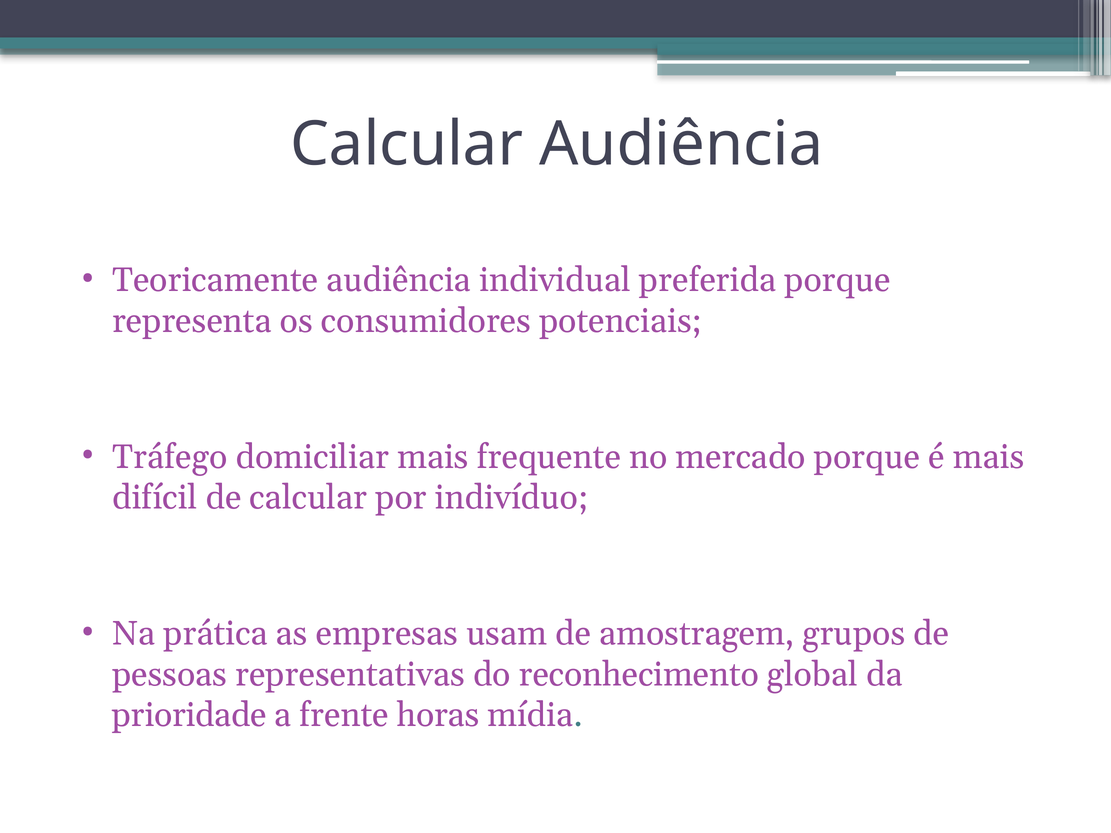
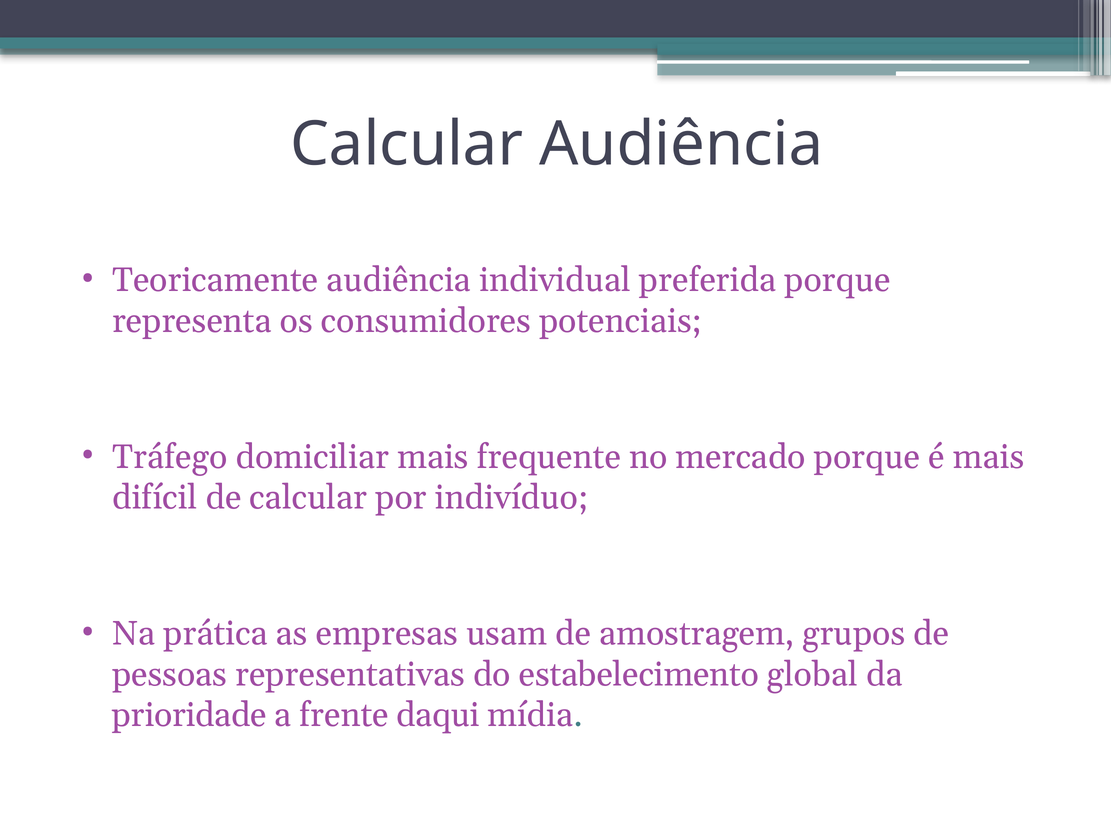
reconhecimento: reconhecimento -> estabelecimento (639, 675)
horas: horas -> daqui (438, 715)
